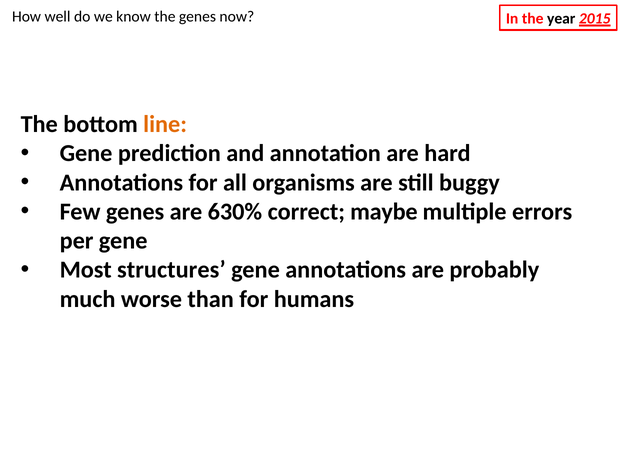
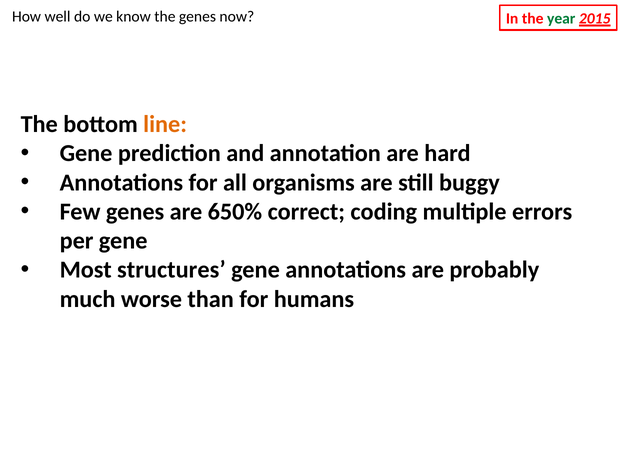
year colour: black -> green (561, 19)
630%: 630% -> 650% (235, 212)
maybe: maybe -> coding (384, 212)
